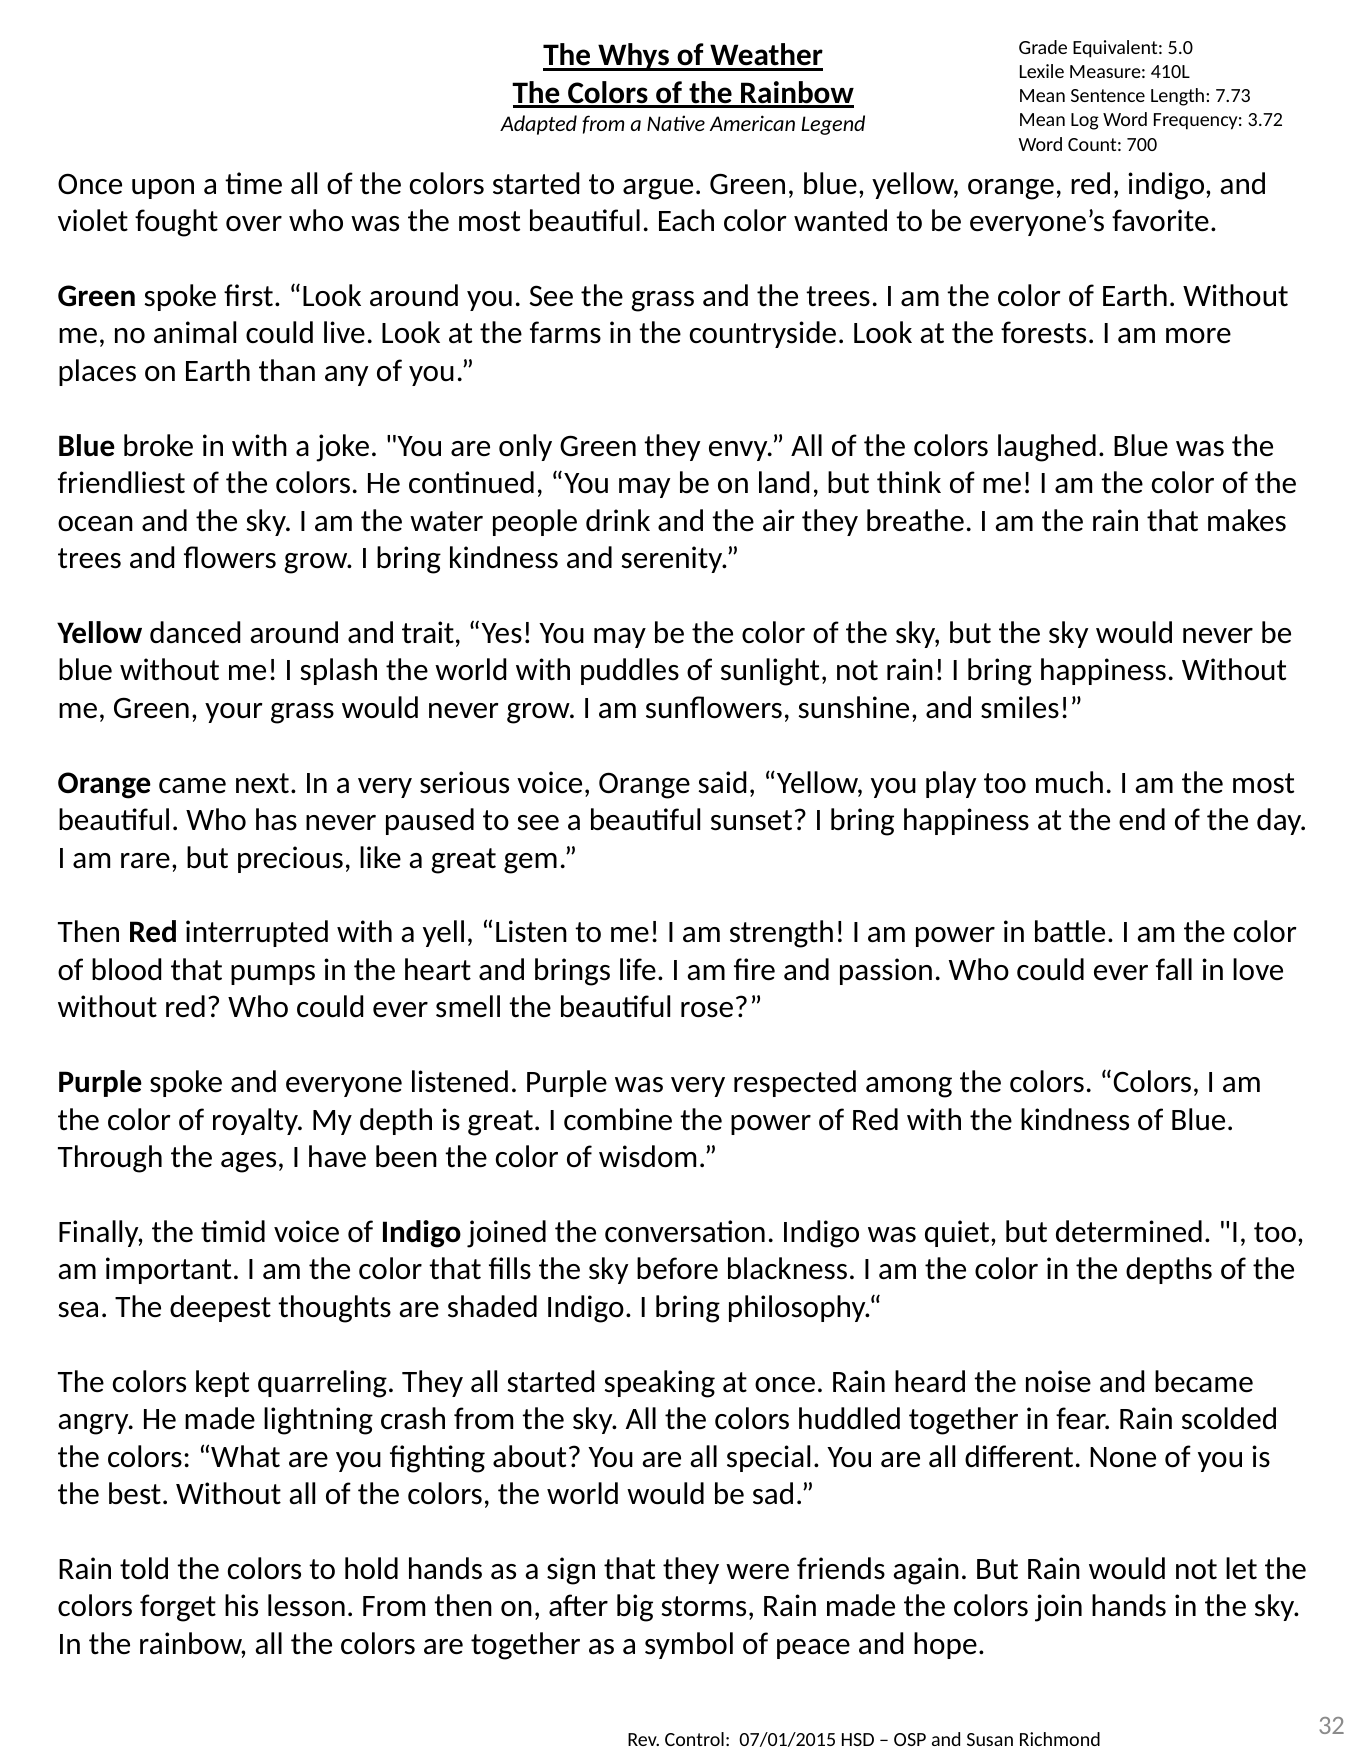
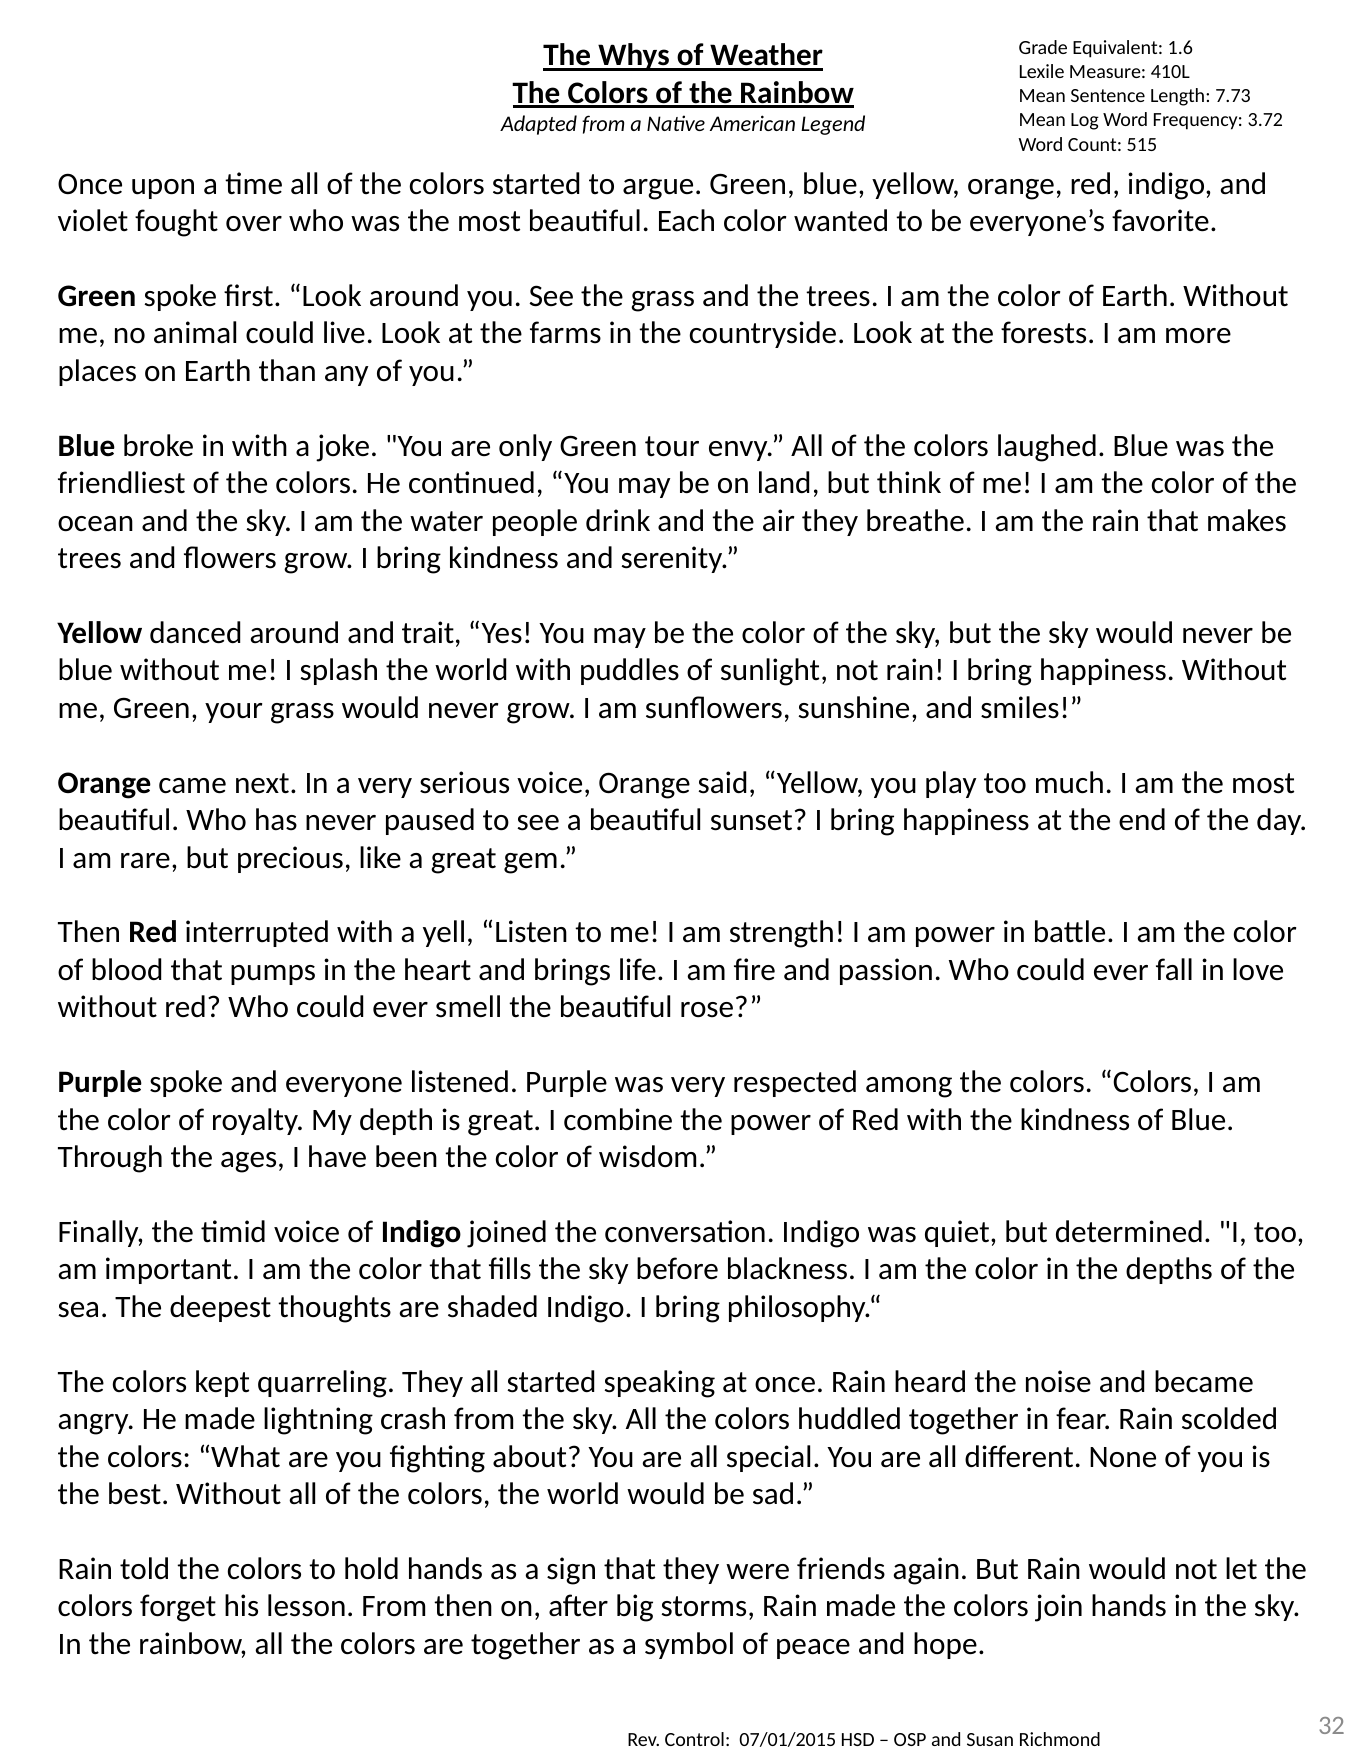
5.0: 5.0 -> 1.6 (1180, 48)
700: 700 -> 515 (1142, 144)
Green they: they -> tour (672, 446)
